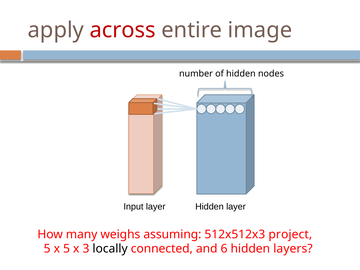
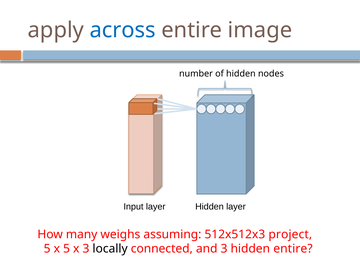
across colour: red -> blue (123, 30)
and 6: 6 -> 3 (224, 249)
hidden layers: layers -> entire (293, 249)
